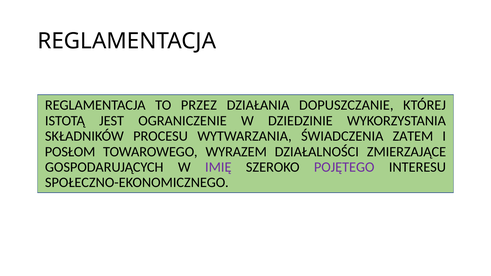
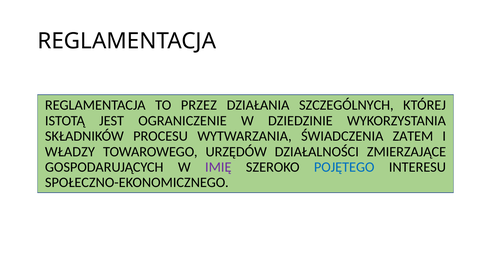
DOPUSZCZANIE: DOPUSZCZANIE -> SZCZEGÓLNYCH (346, 105)
POSŁOM: POSŁOM -> WŁADZY (70, 152)
WYRAZEM: WYRAZEM -> URZĘDÓW (236, 152)
POJĘTEGO colour: purple -> blue (344, 167)
